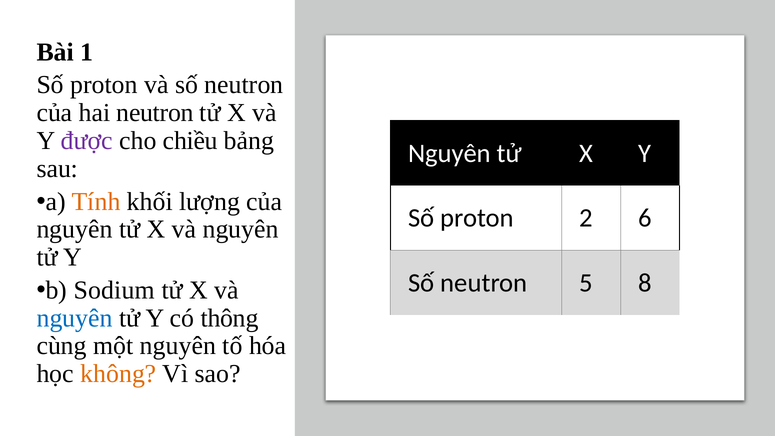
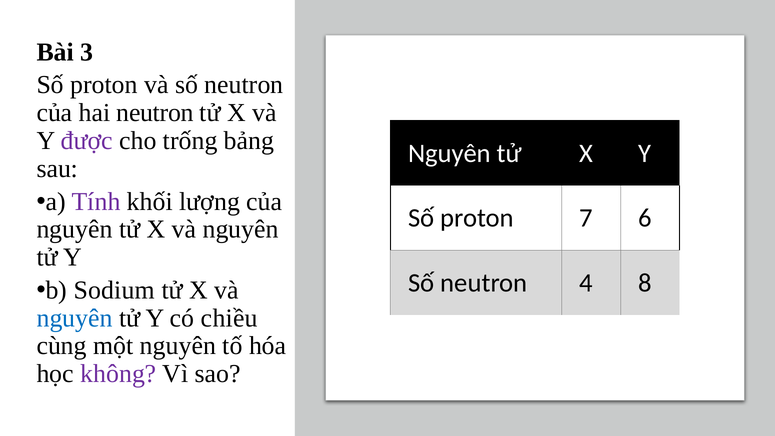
1: 1 -> 3 (87, 52)
chiều: chiều -> trống (190, 141)
Tính colour: orange -> purple (96, 201)
2: 2 -> 7 (586, 218)
5: 5 -> 4 (586, 283)
thông: thông -> chiều (229, 318)
không colour: orange -> purple (118, 374)
